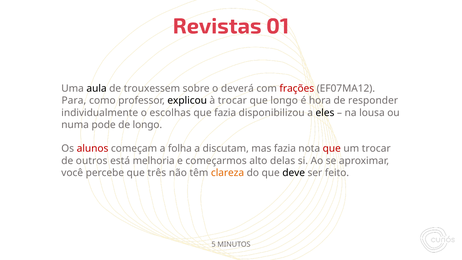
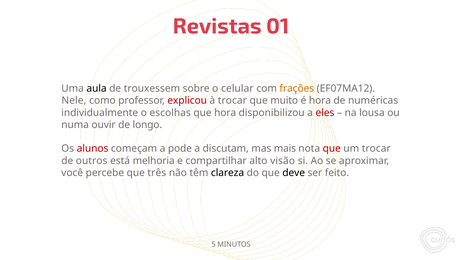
deverá: deverá -> celular (237, 88)
frações colour: red -> orange (297, 88)
Para: Para -> Nele (74, 101)
explicou colour: black -> red (187, 101)
que longo: longo -> muito (284, 101)
responder: responder -> numéricas (373, 101)
que fazia: fazia -> hora (225, 113)
eles colour: black -> red (325, 113)
pode: pode -> ouvir (104, 125)
folha: folha -> pode (180, 149)
mas fazia: fazia -> mais (285, 149)
começarmos: começarmos -> compartilhar (216, 161)
delas: delas -> visão (283, 161)
clareza colour: orange -> black (228, 173)
